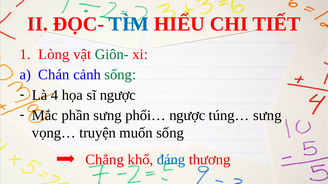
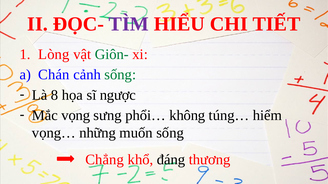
TÌM colour: blue -> purple (129, 24)
4: 4 -> 8 (55, 95)
phần: phần -> vọng (76, 116)
phổi… ngược: ngược -> không (187, 116)
túng… sưng: sưng -> hiểm (267, 116)
truyện: truyện -> những (98, 133)
đáng colour: blue -> black (171, 160)
